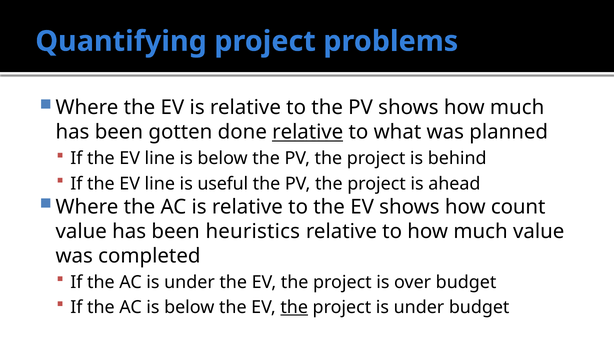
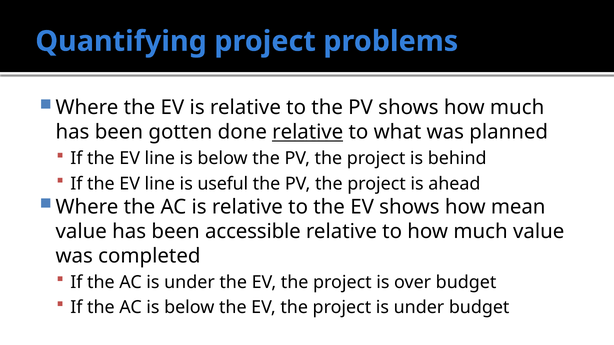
count: count -> mean (518, 207)
heuristics: heuristics -> accessible (253, 232)
the underline: present -> none (294, 308)
